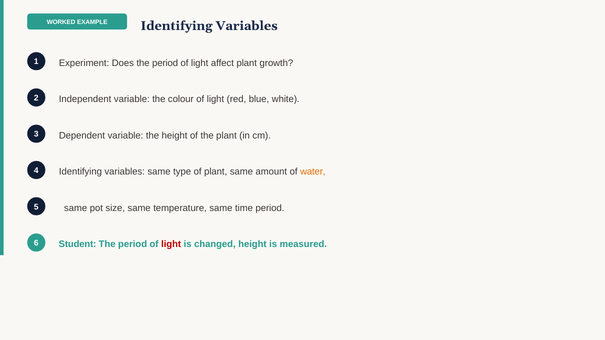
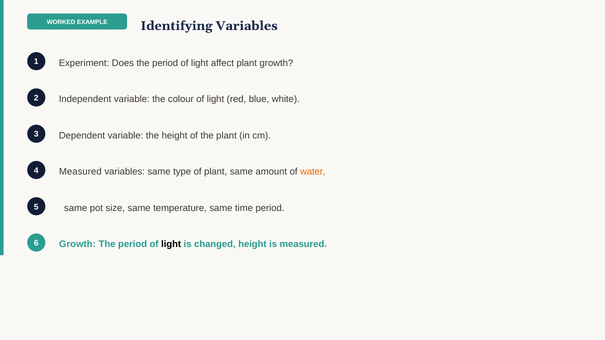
4 Identifying: Identifying -> Measured (80, 172)
6 Student: Student -> Growth (77, 245)
light colour: red -> black (171, 245)
